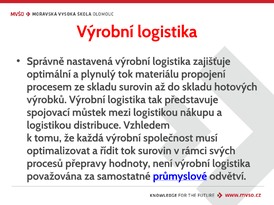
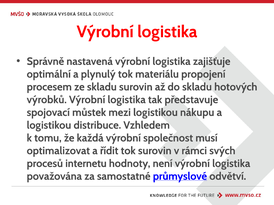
přepravy: přepravy -> internetu (86, 164)
